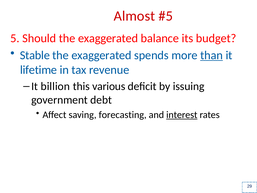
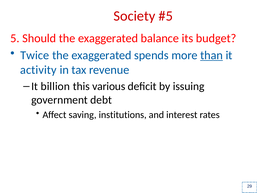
Almost: Almost -> Society (134, 16)
Stable: Stable -> Twice (35, 55)
lifetime: lifetime -> activity (38, 70)
forecasting: forecasting -> institutions (123, 115)
interest underline: present -> none (182, 115)
